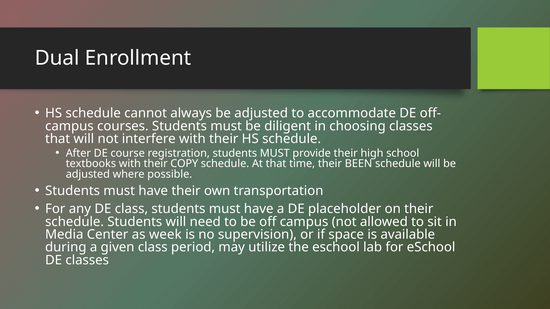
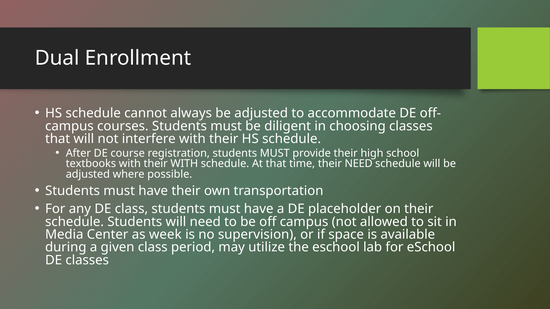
their COPY: COPY -> WITH (184, 164)
their BEEN: BEEN -> NEED (359, 164)
